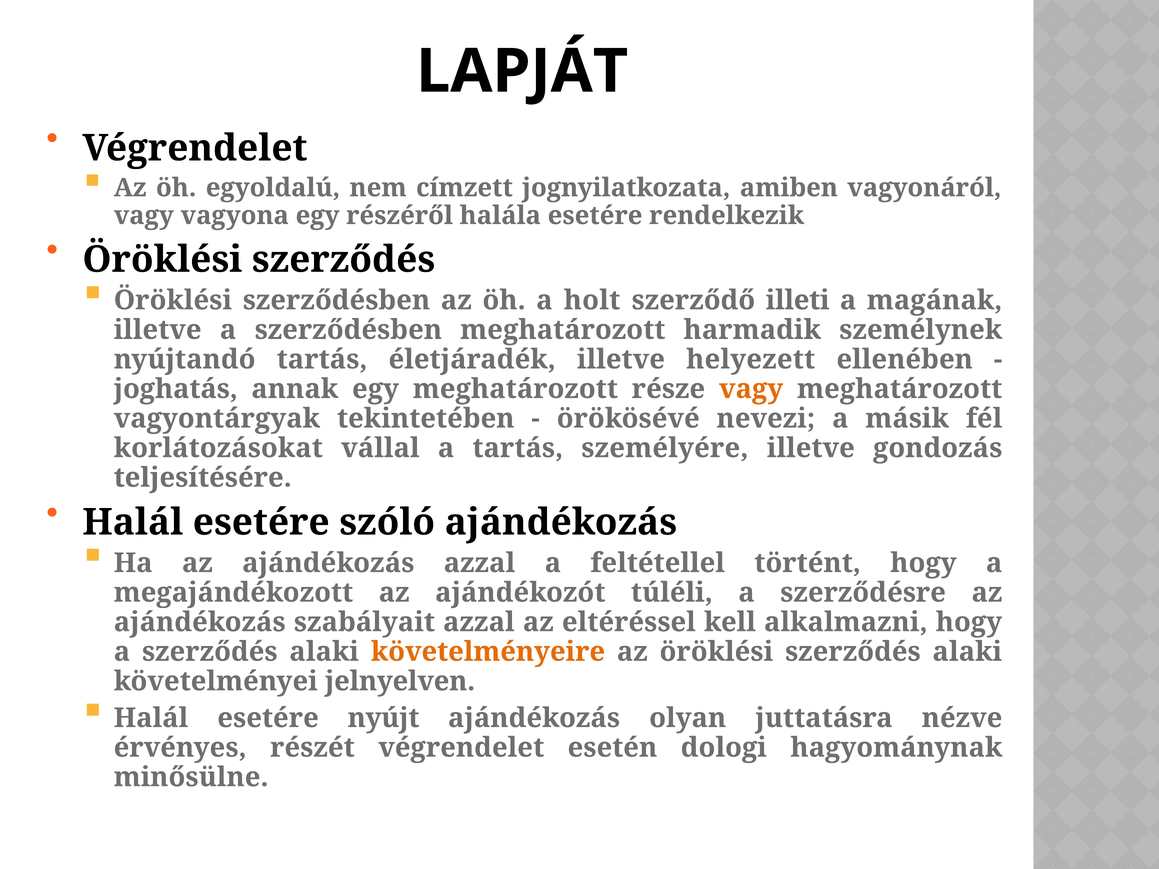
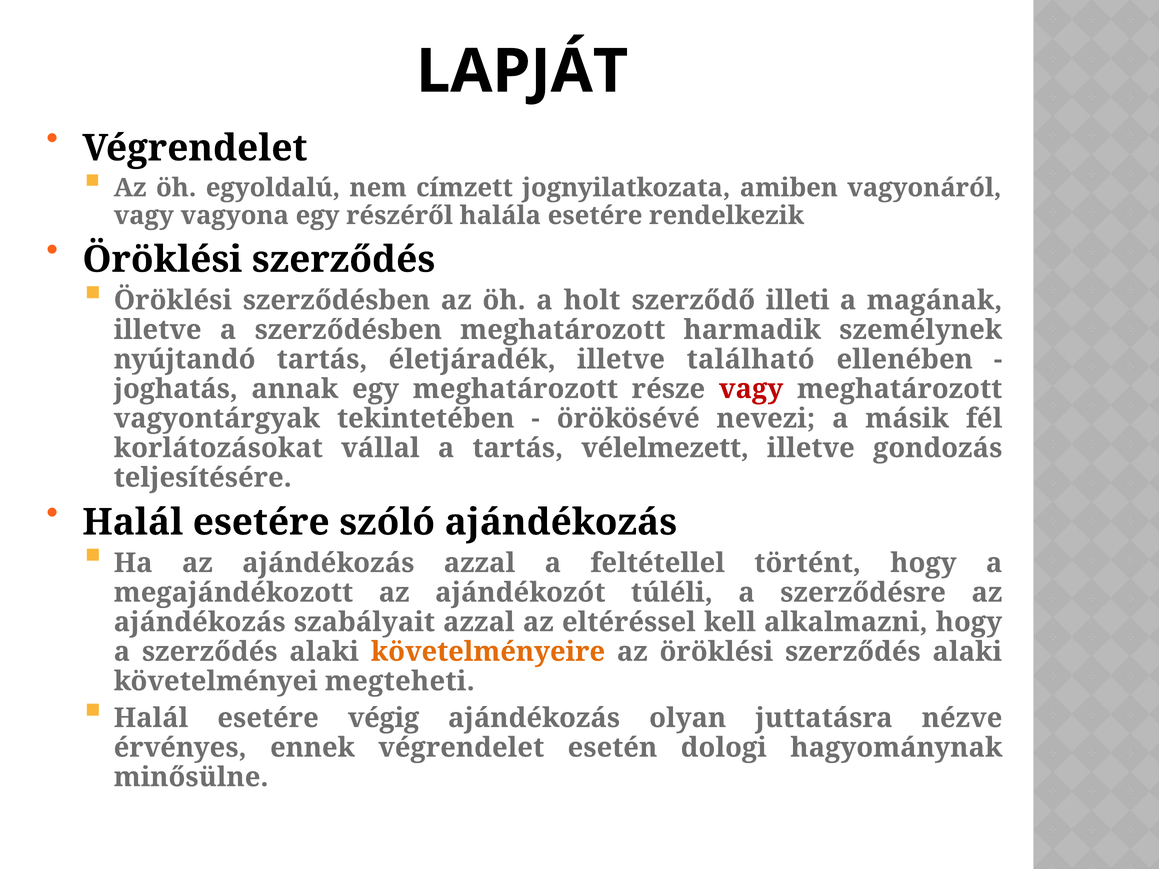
helyezett: helyezett -> található (751, 360)
vagy colour: orange -> red (751, 389)
személyére: személyére -> vélelmezett (665, 448)
jelnyelven: jelnyelven -> megteheti (400, 681)
nyújt: nyújt -> végig (384, 718)
részét: részét -> ennek (312, 748)
